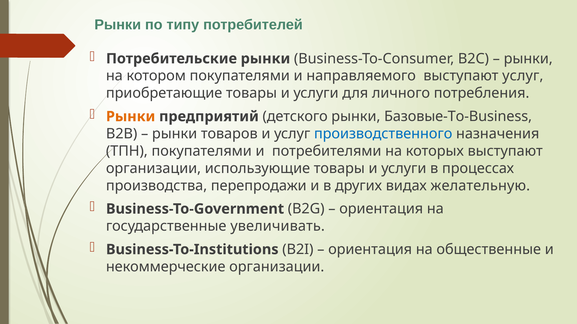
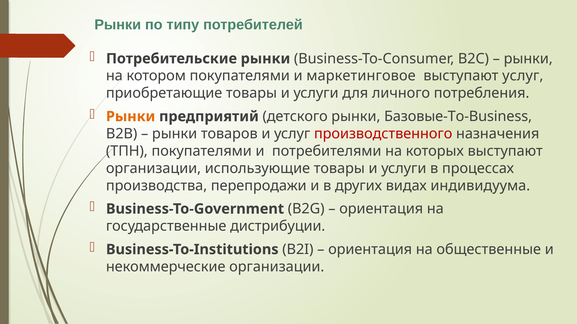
направляемого: направляемого -> маркетинговое (361, 76)
производственного colour: blue -> red (383, 134)
желательную: желательную -> индивидуума (480, 186)
увеличивать: увеличивать -> дистрибуции (278, 227)
